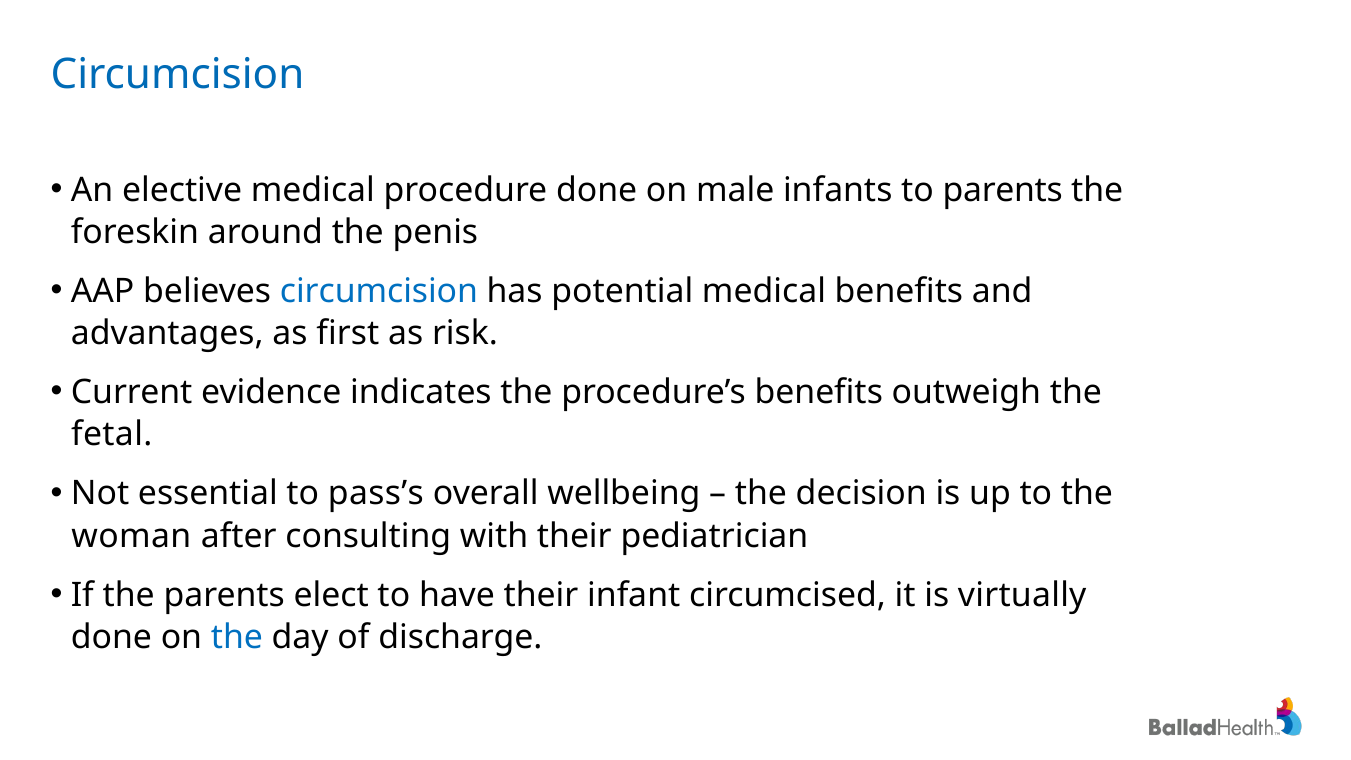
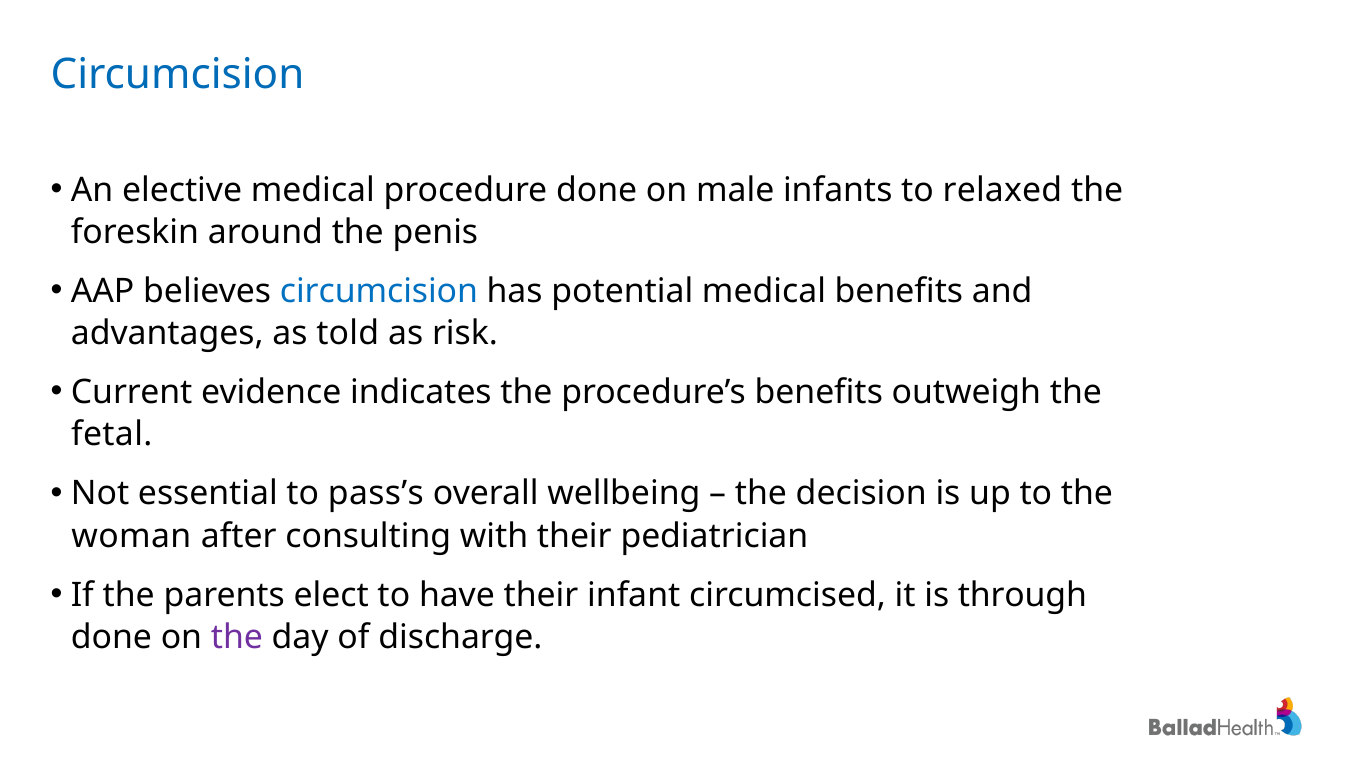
to parents: parents -> relaxed (1002, 190)
first: first -> told (348, 333)
virtually: virtually -> through (1022, 595)
the colour: blue -> purple (237, 637)
